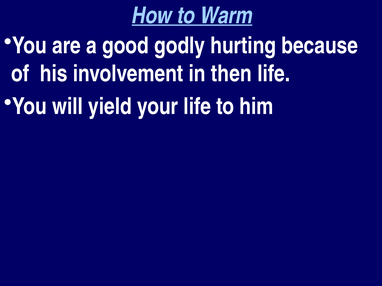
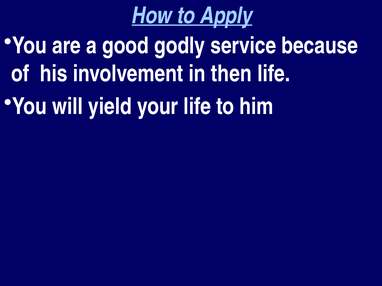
Warm: Warm -> Apply (226, 16)
hurting: hurting -> service (243, 46)
